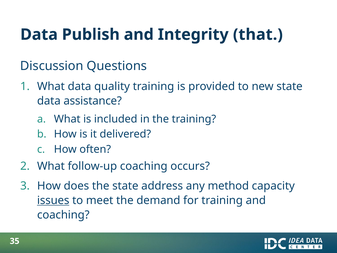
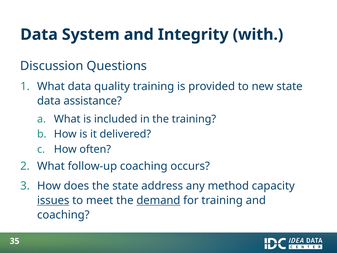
Publish: Publish -> System (91, 35)
that: that -> with (258, 35)
demand underline: none -> present (158, 200)
